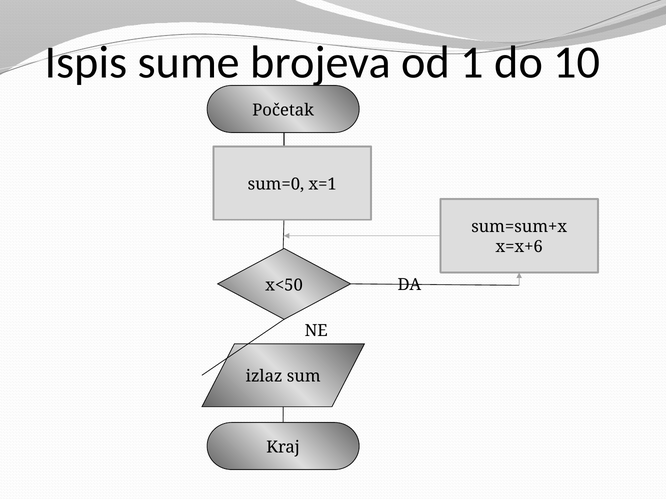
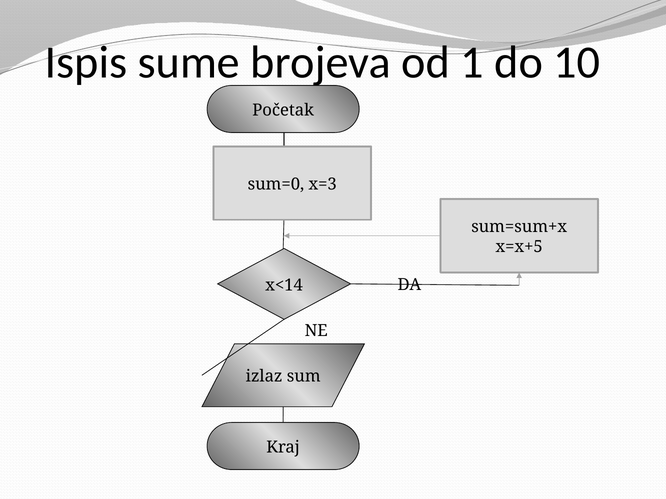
x=1: x=1 -> x=3 (323, 184)
x=x+6: x=x+6 -> x=x+5 (519, 247)
x<50: x<50 -> x<14 (284, 285)
